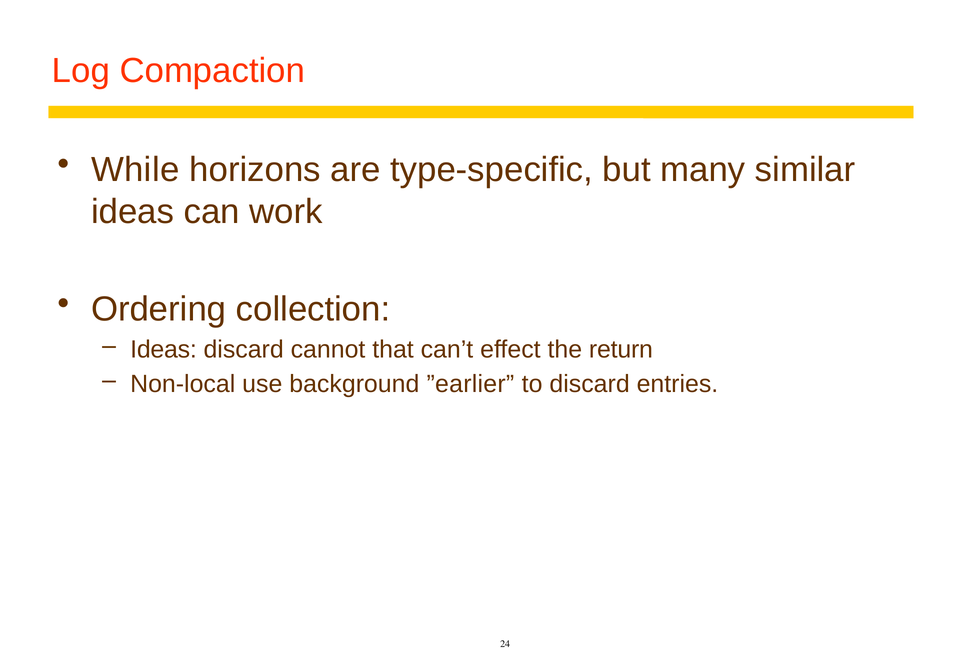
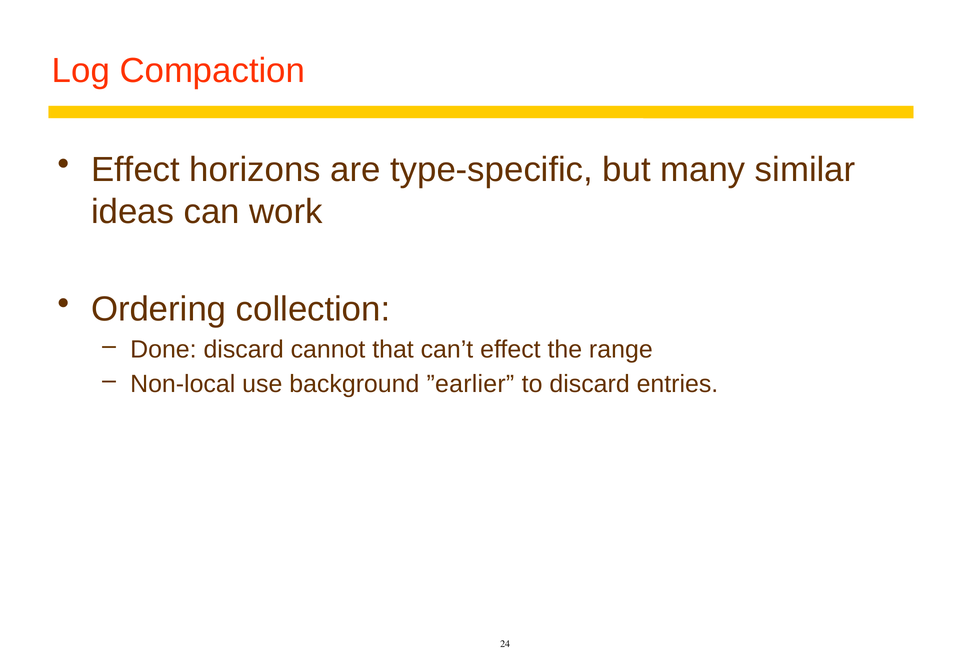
While: While -> Effect (135, 170)
Ideas: Ideas -> Done (163, 349)
return: return -> range (621, 349)
